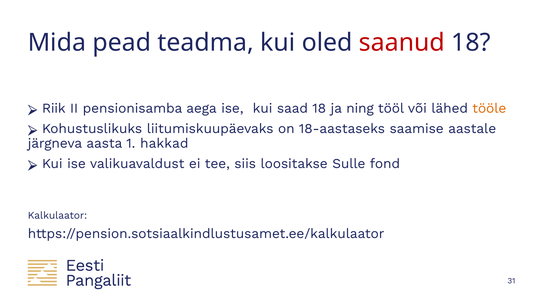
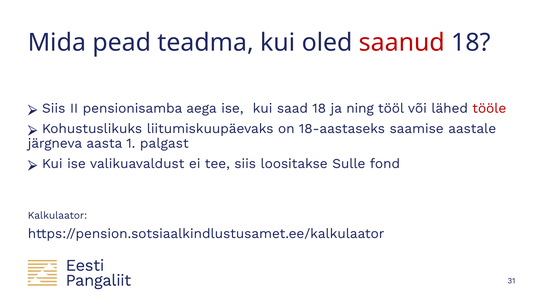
Riik: Riik -> Siis (54, 109)
tööle colour: orange -> red (489, 109)
hakkad: hakkad -> palgast (164, 144)
